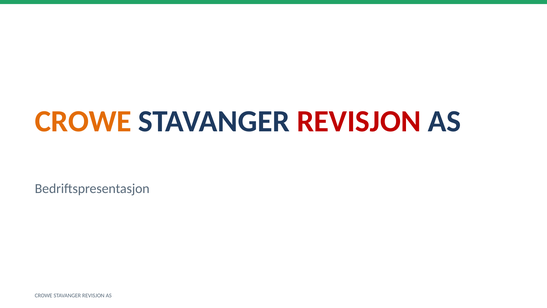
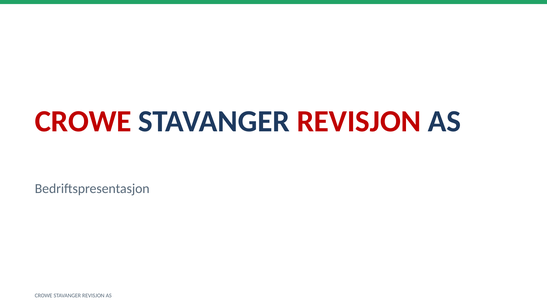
CROWE colour: orange -> red (83, 121)
